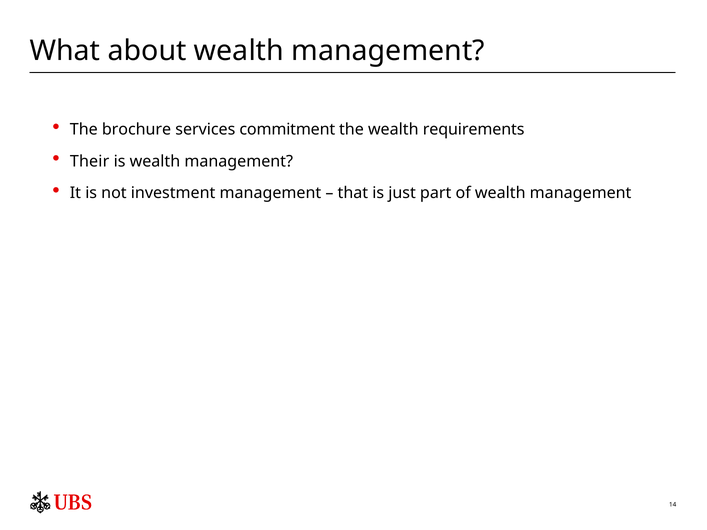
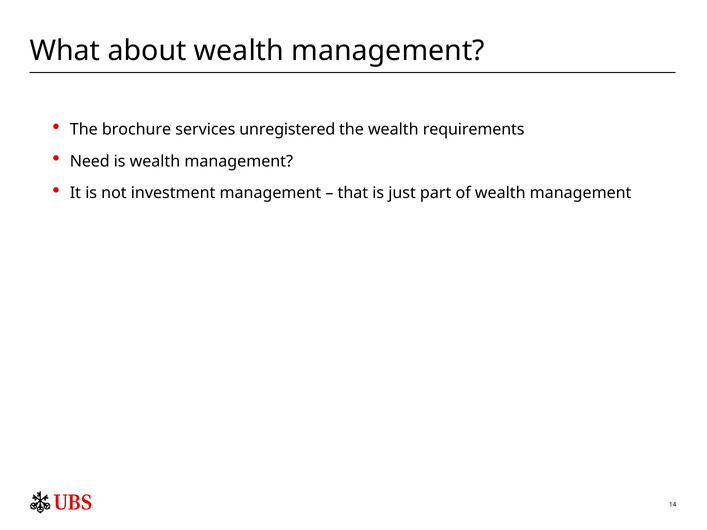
commitment: commitment -> unregistered (287, 130)
Their: Their -> Need (90, 161)
